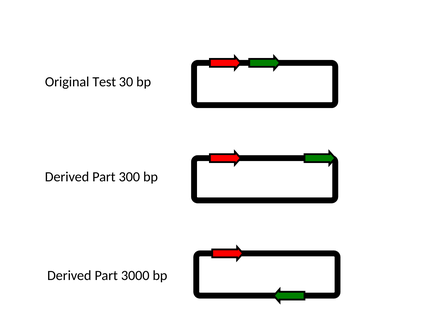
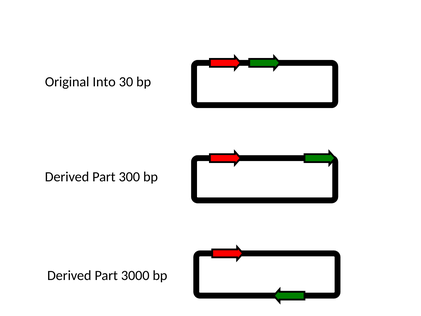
Test: Test -> Into (104, 82)
